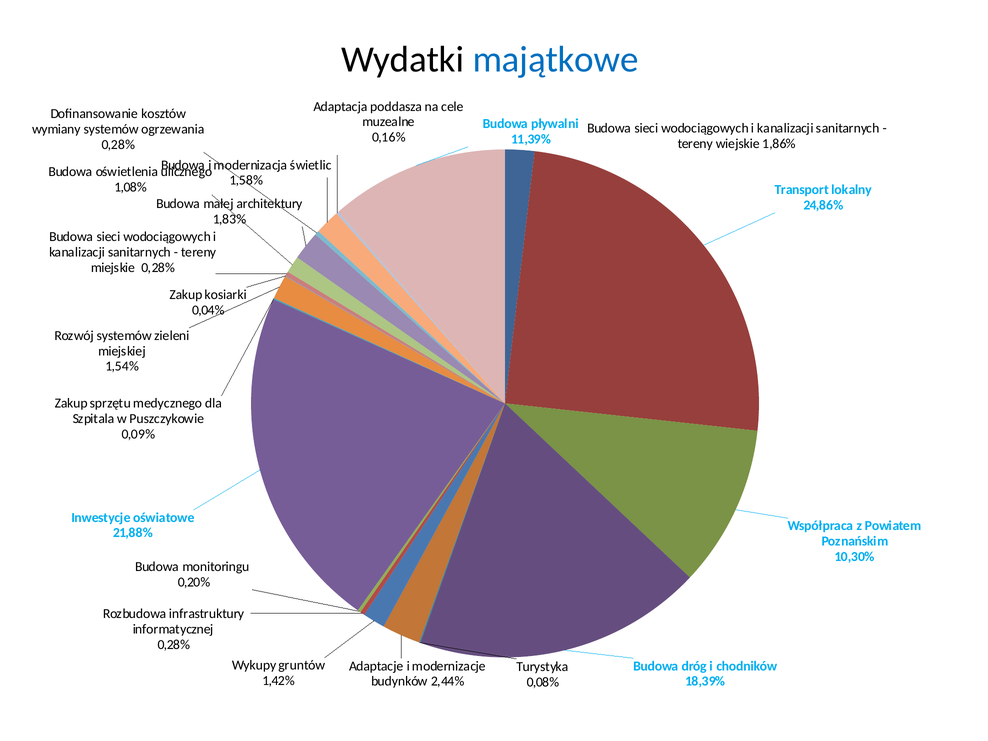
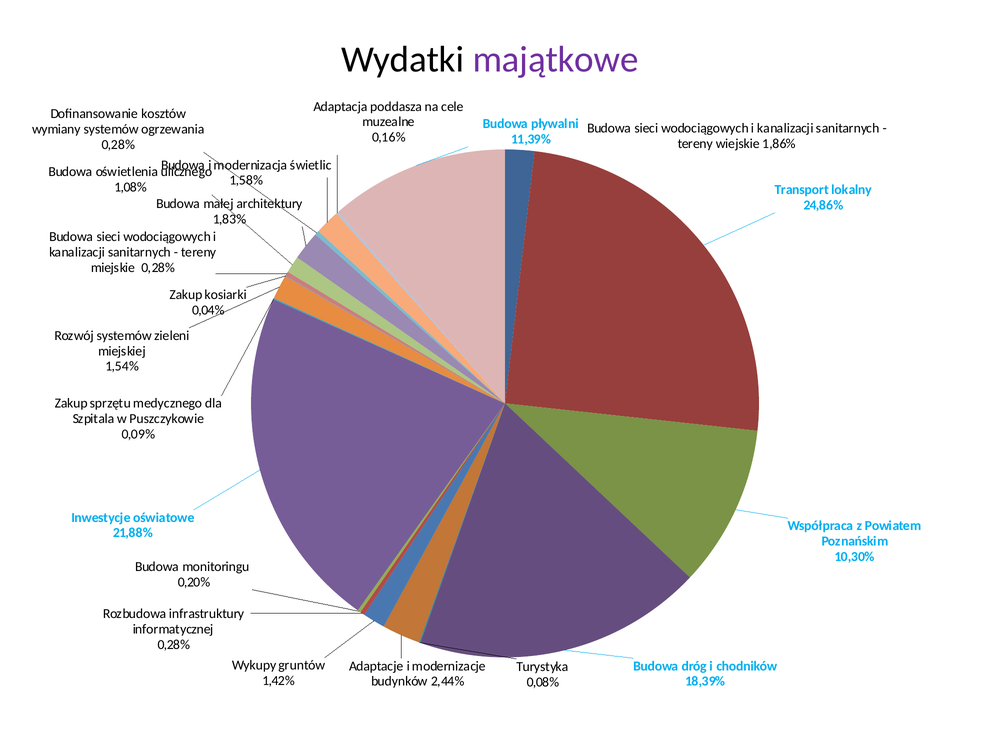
majątkowe colour: blue -> purple (556, 59)
